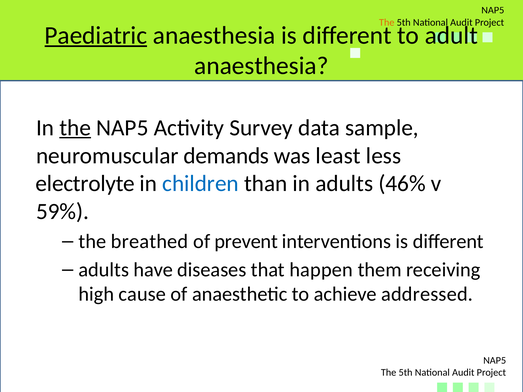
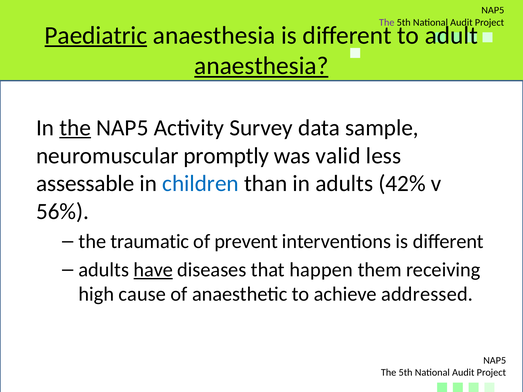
The colour: orange -> purple (387, 22)
anaesthesia underline: none -> present (261, 66)
demands: demands -> promptly (226, 156)
least: least -> valid (338, 156)
electrolyte: electrolyte -> assessable (85, 184)
46%: 46% -> 42% (402, 184)
59%: 59% -> 56% (63, 212)
breathed: breathed -> traumatic (150, 242)
have underline: none -> present (153, 270)
